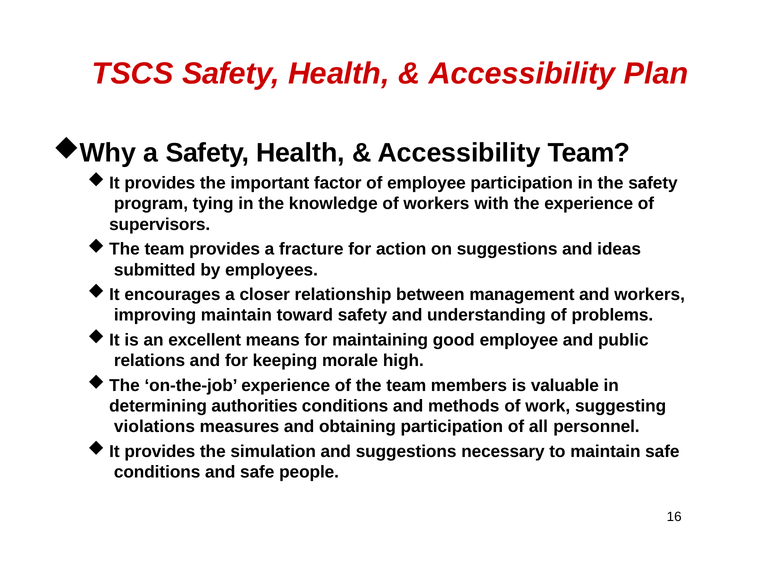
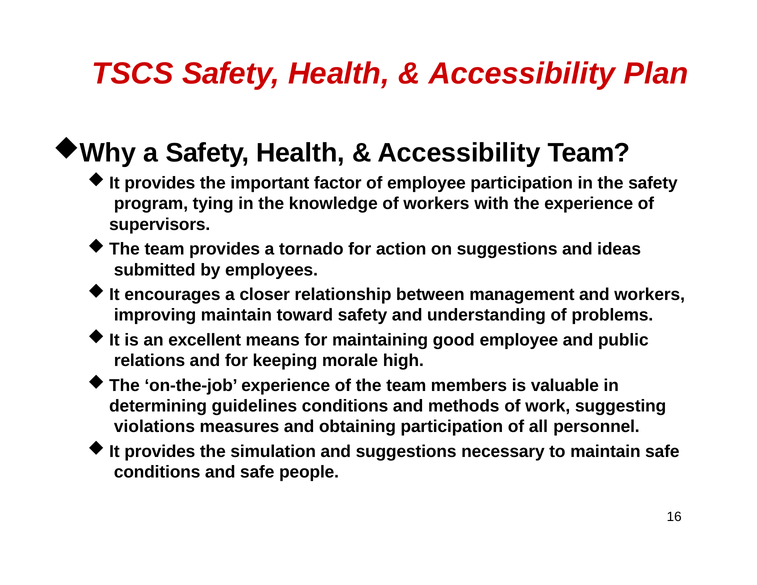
fracture: fracture -> tornado (311, 249)
authorities: authorities -> guidelines (254, 406)
